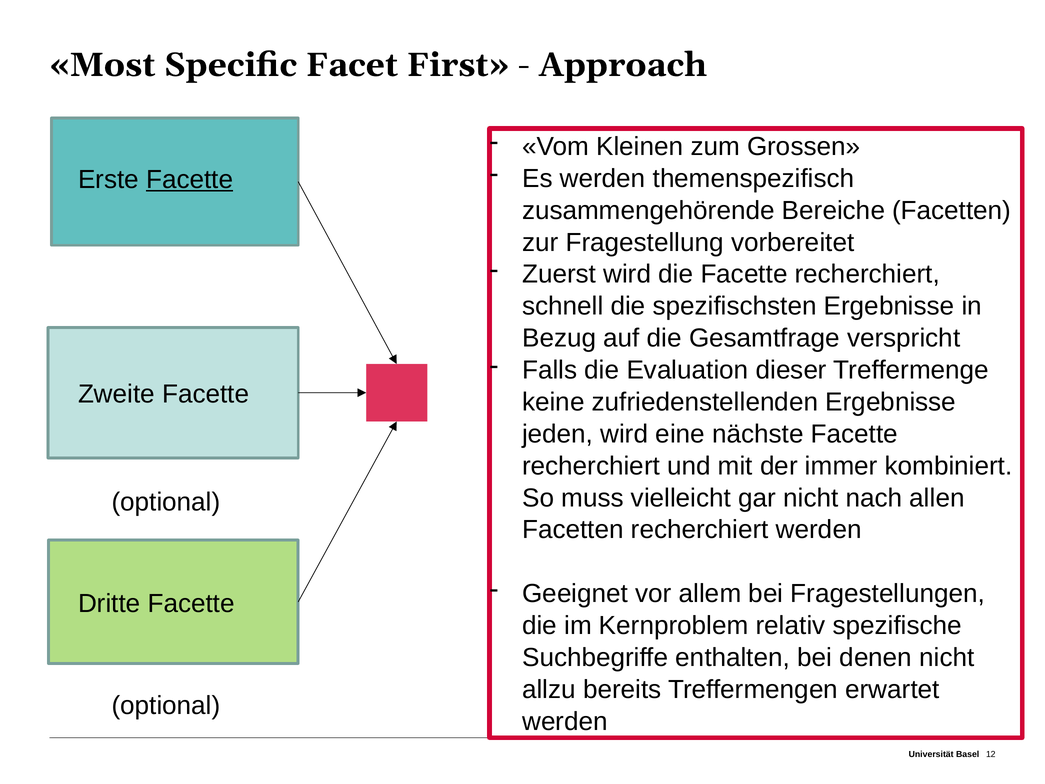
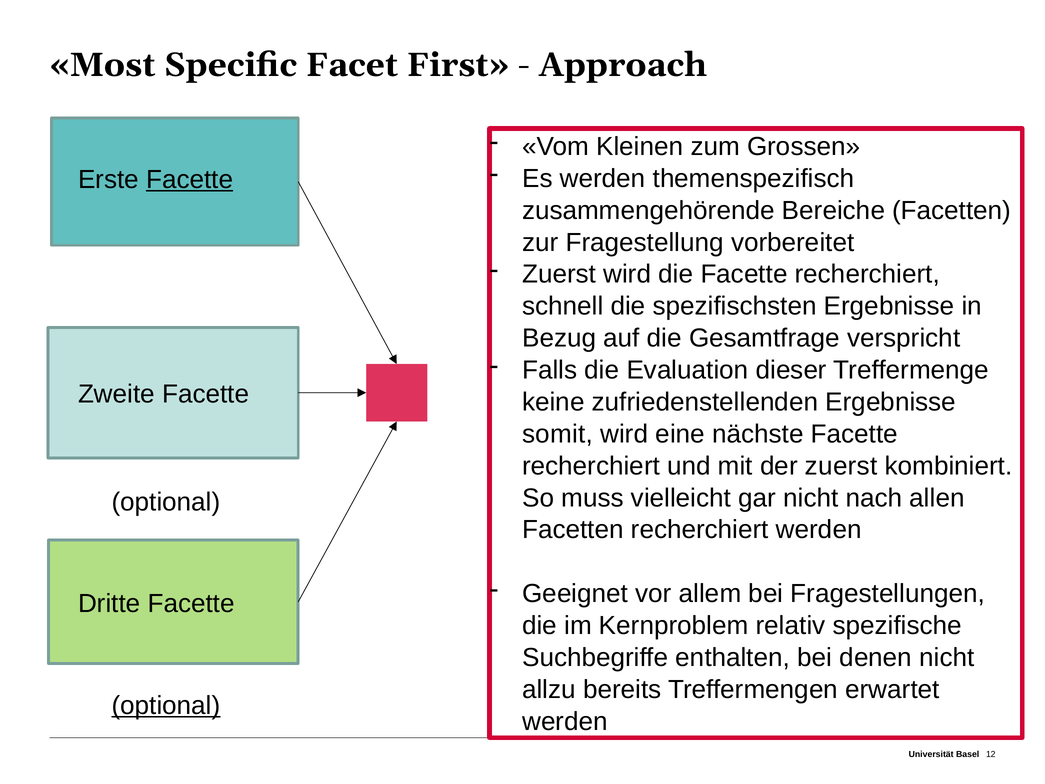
jeden: jeden -> somit (558, 434)
der immer: immer -> zuerst (841, 466)
optional underline: none -> present (166, 705)
